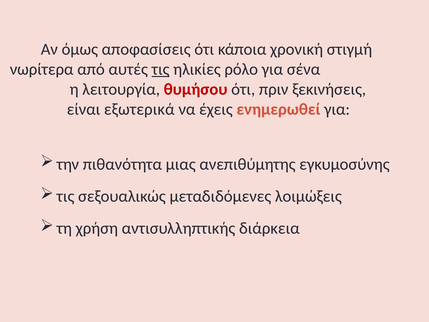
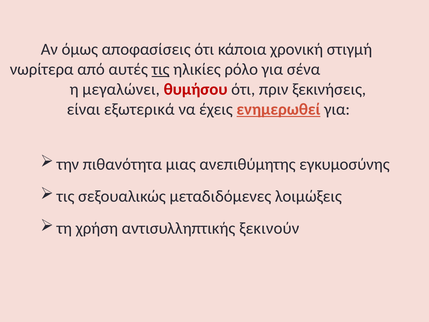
λειτουργία: λειτουργία -> μεγαλώνει (121, 89)
ενημερωθεί underline: none -> present (278, 109)
διάρκεια: διάρκεια -> ξεκινούν (269, 228)
